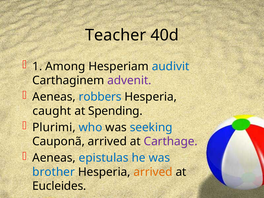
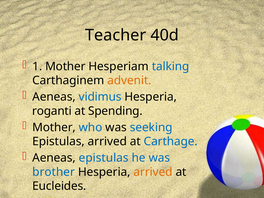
1 Among: Among -> Mother (65, 66)
audivit: audivit -> talking (171, 66)
advenit colour: purple -> orange (129, 80)
robbers: robbers -> vidimus (100, 97)
caught: caught -> roganti (52, 111)
Plurimi: Plurimi -> Mother (54, 127)
Cauponã: Cauponã -> Epistulas (59, 141)
Carthage colour: purple -> blue (171, 141)
